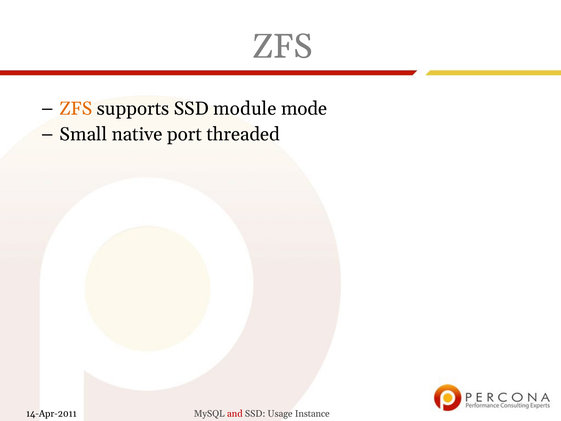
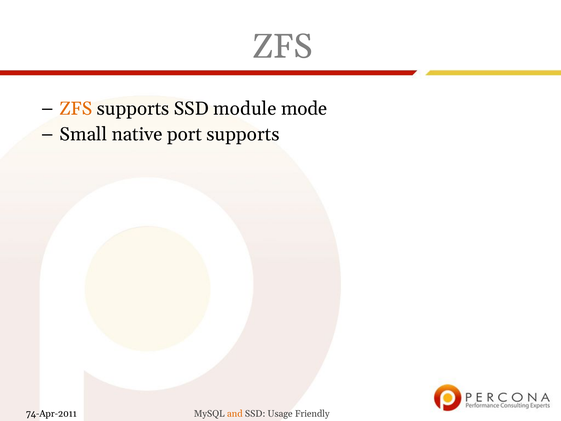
port threaded: threaded -> supports (243, 134)
14-Apr-2011: 14-Apr-2011 -> 74-Apr-2011 (51, 413)
and colour: red -> orange (235, 413)
Instance: Instance -> Friendly (312, 413)
